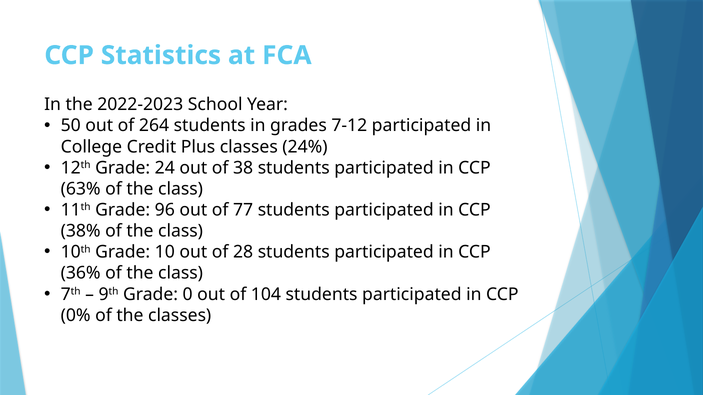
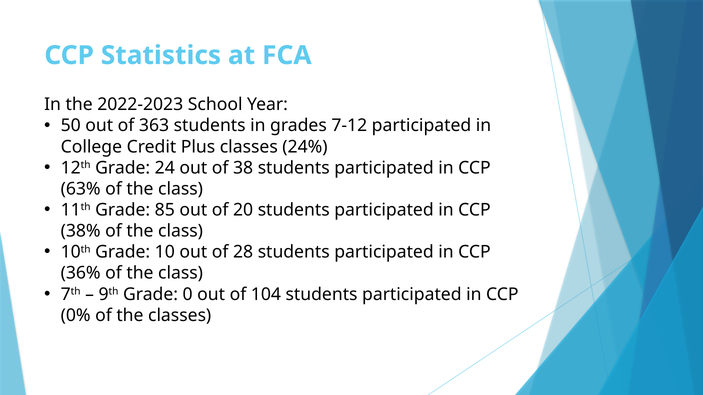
264: 264 -> 363 (154, 126)
96: 96 -> 85 (165, 210)
77: 77 -> 20 (243, 210)
